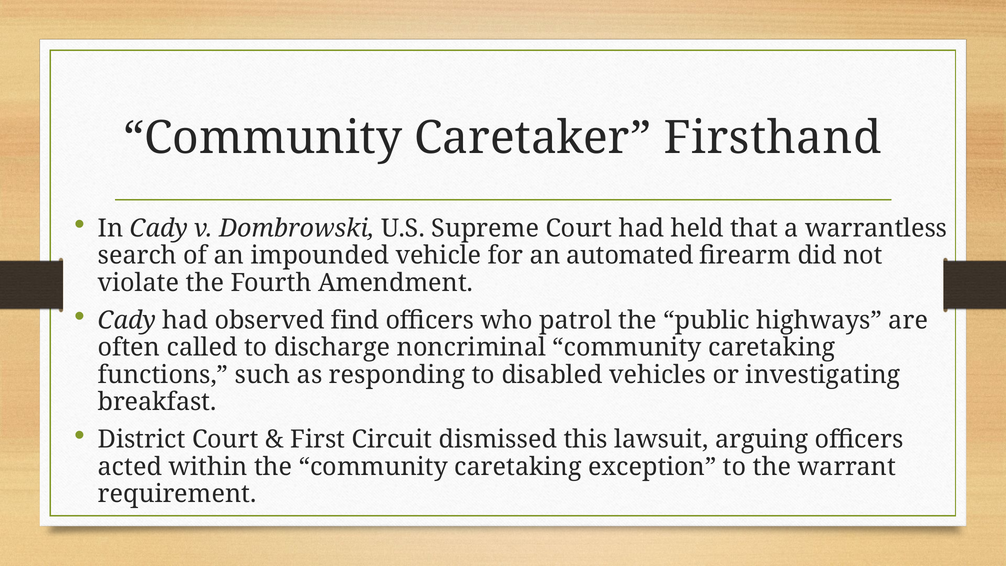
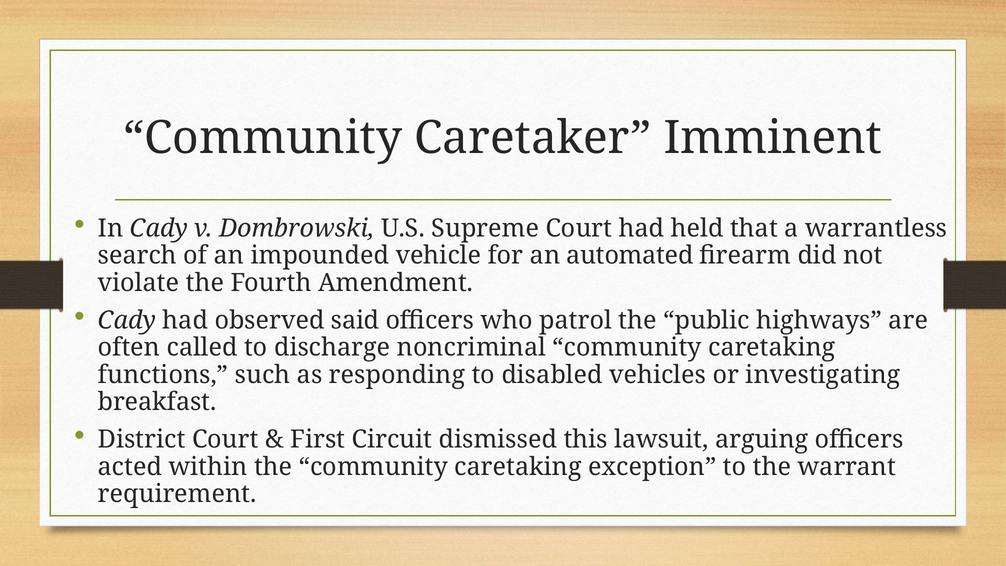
Firsthand: Firsthand -> Imminent (773, 138)
find: find -> said (355, 320)
